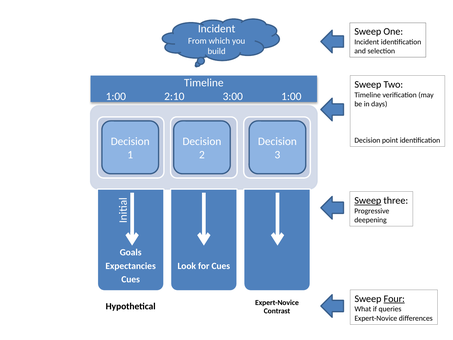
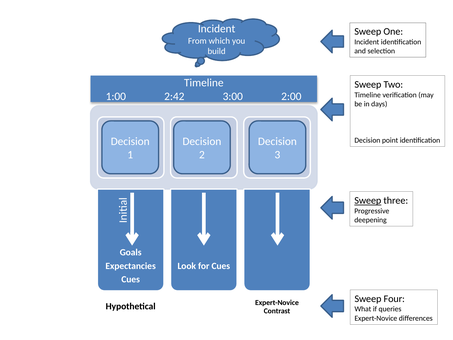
2:10: 2:10 -> 2:42 (174, 96)
3:00 1:00: 1:00 -> 2:00 (291, 96)
Four underline: present -> none (394, 299)
